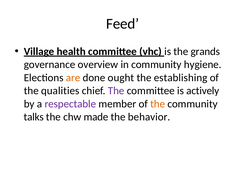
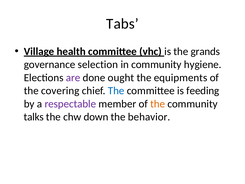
Feed: Feed -> Tabs (122, 24)
overview: overview -> selection (98, 64)
are colour: orange -> purple (73, 78)
establishing: establishing -> equipments (181, 78)
qualities: qualities -> covering (60, 91)
The colour: purple -> blue (116, 91)
actively: actively -> feeding (203, 91)
made: made -> down (96, 117)
